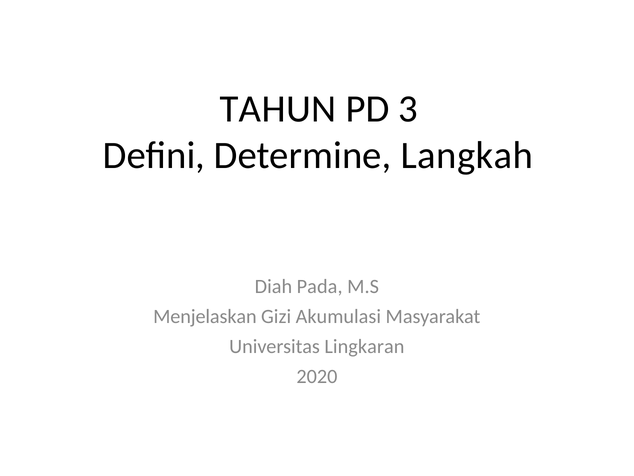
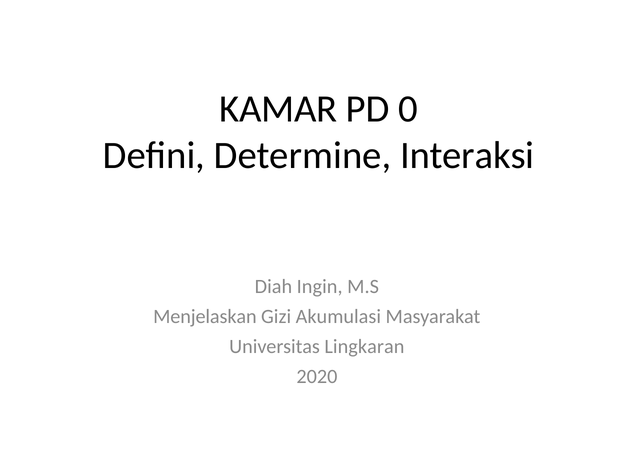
TAHUN: TAHUN -> KAMAR (278, 109)
3: 3 -> 0 (408, 109)
Langkah: Langkah -> Interaksi (467, 155)
Pada: Pada -> Ingin (320, 286)
